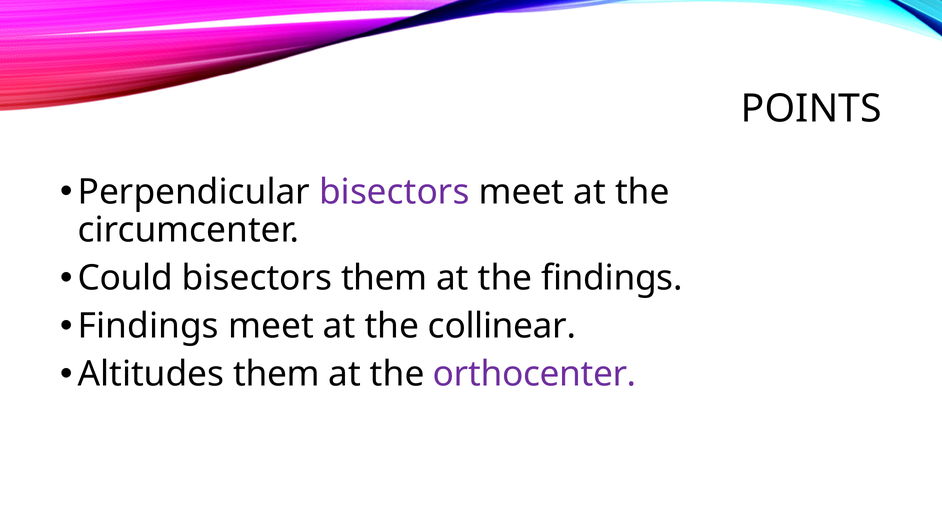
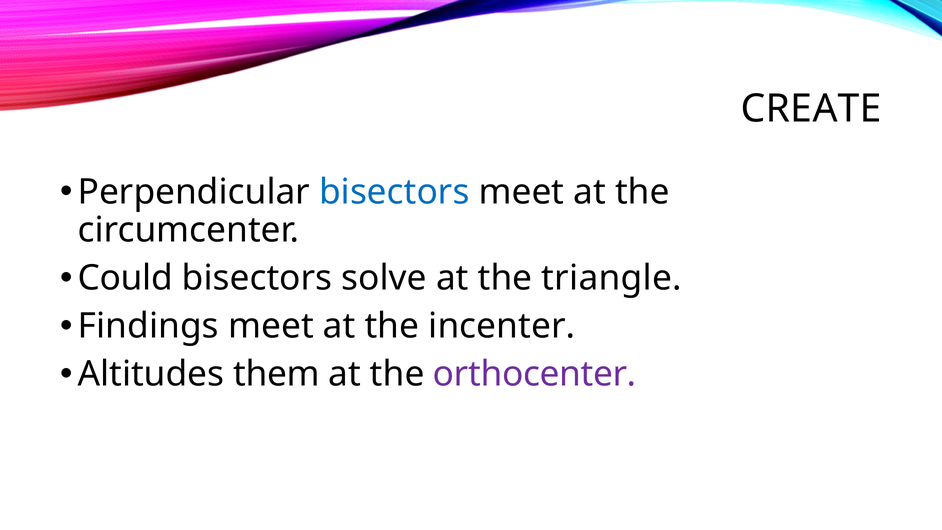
POINTS: POINTS -> CREATE (811, 109)
bisectors colour: purple -> blue (394, 192)
bisectors them: them -> solve (384, 278)
the findings: findings -> triangle (612, 278)
collinear: collinear -> incenter (502, 326)
